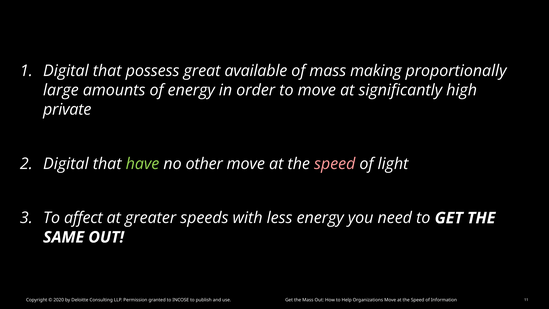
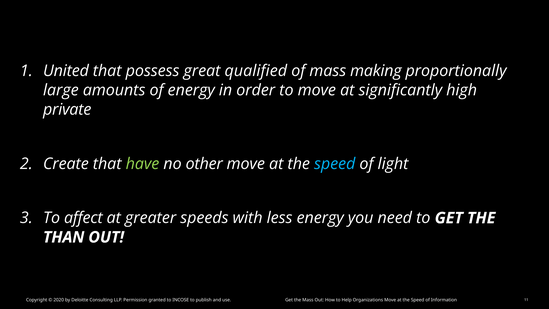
Digital: Digital -> United (66, 71)
available: available -> qualified (256, 71)
Digital: Digital -> Create (66, 164)
speed colour: pink -> light blue (335, 164)
SAME: SAME -> THAN (64, 237)
